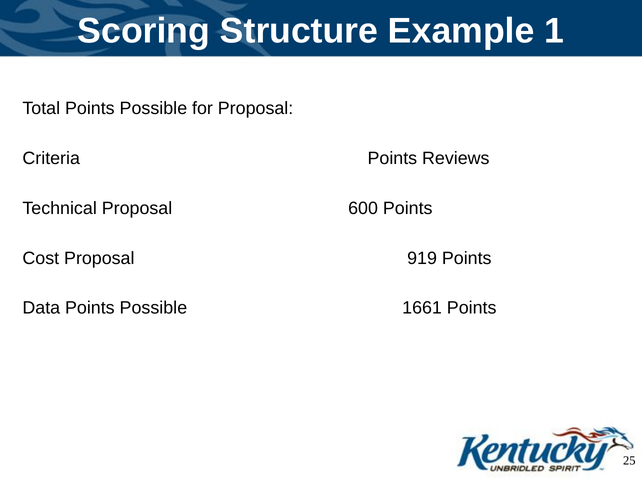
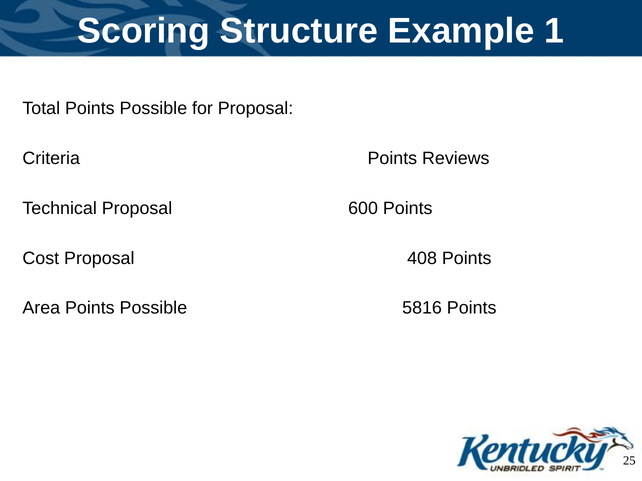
919: 919 -> 408 (422, 258)
Data: Data -> Area (41, 308)
1661: 1661 -> 5816 (422, 308)
